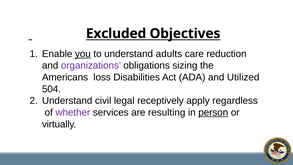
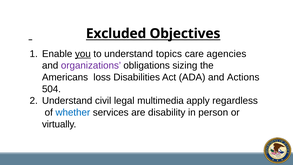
adults: adults -> topics (169, 54)
reduction: reduction -> agencies (226, 54)
Utilized: Utilized -> Actions (243, 77)
receptively: receptively -> multimedia (161, 101)
whether colour: purple -> blue (73, 112)
resulting: resulting -> disability (167, 112)
person underline: present -> none (213, 112)
